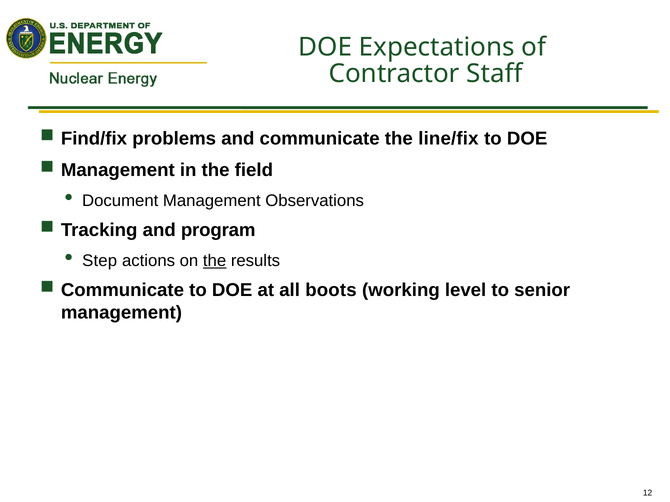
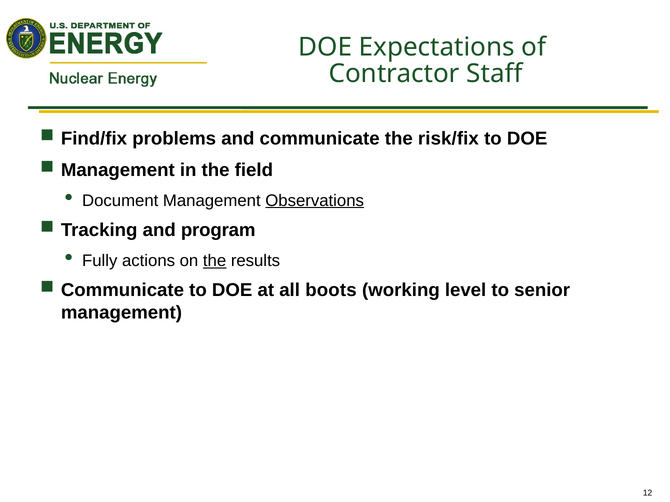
line/fix: line/fix -> risk/fix (448, 139)
Observations underline: none -> present (315, 201)
Step: Step -> Fully (100, 261)
